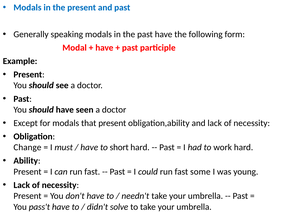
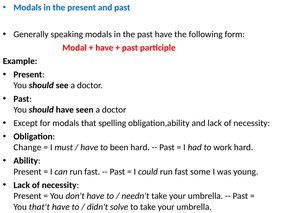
that present: present -> spelling (112, 123)
short: short -> been (119, 147)
pass't: pass't -> that't (39, 207)
